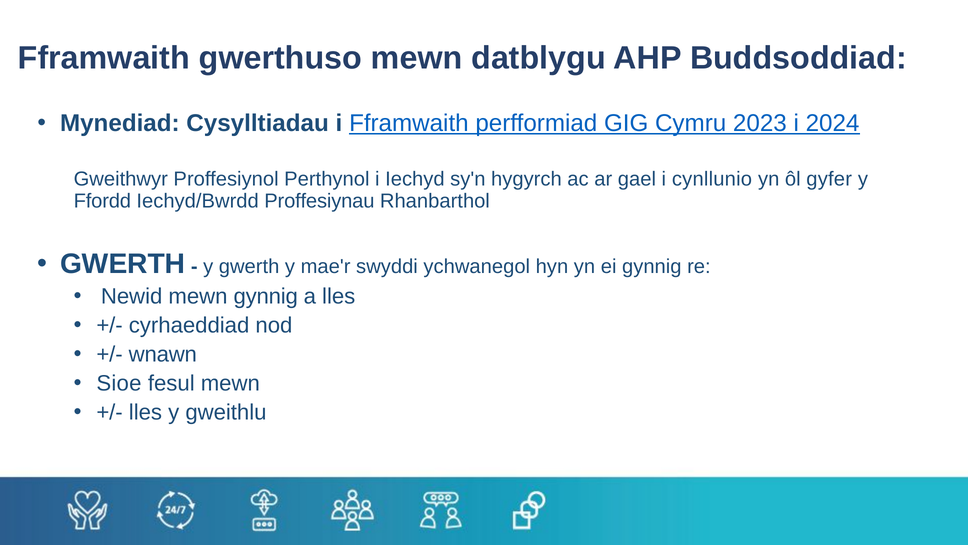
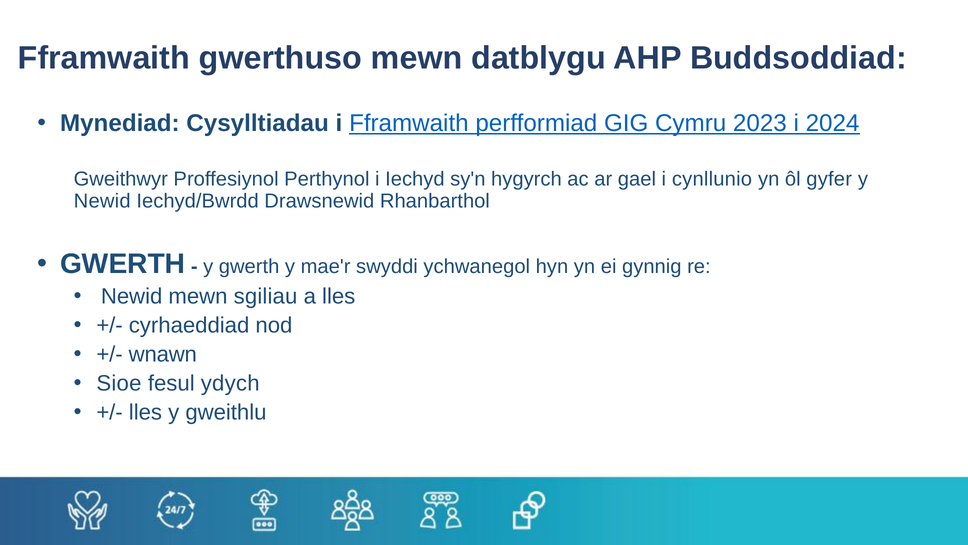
Ffordd: Ffordd -> Newid (102, 201)
Proffesiynau: Proffesiynau -> Drawsnewid (319, 201)
mewn gynnig: gynnig -> sgiliau (266, 296)
fesul mewn: mewn -> ydych (230, 383)
